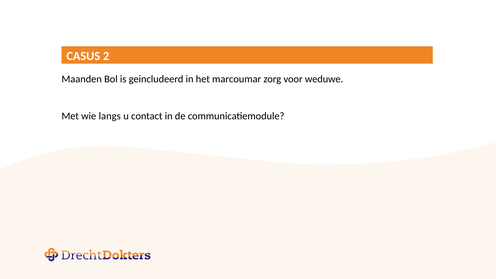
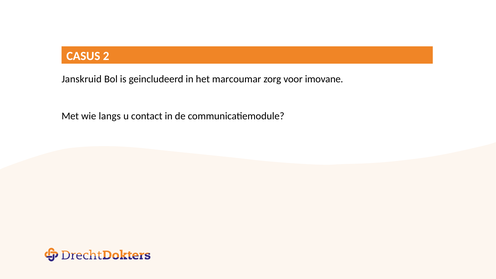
Maanden: Maanden -> Janskruid (82, 79)
weduwe: weduwe -> imovane (324, 79)
